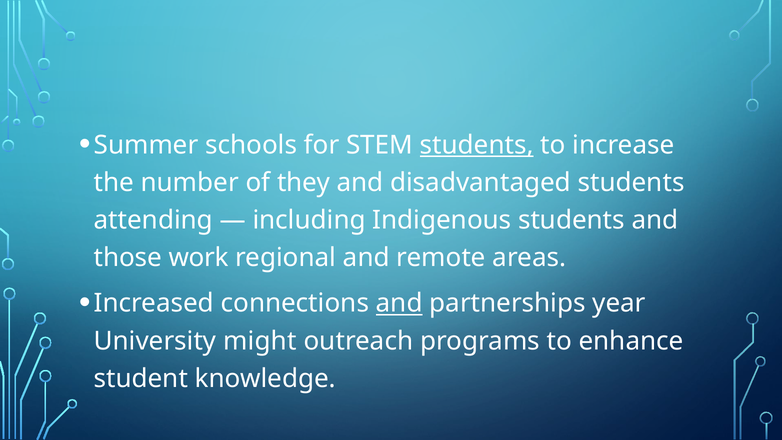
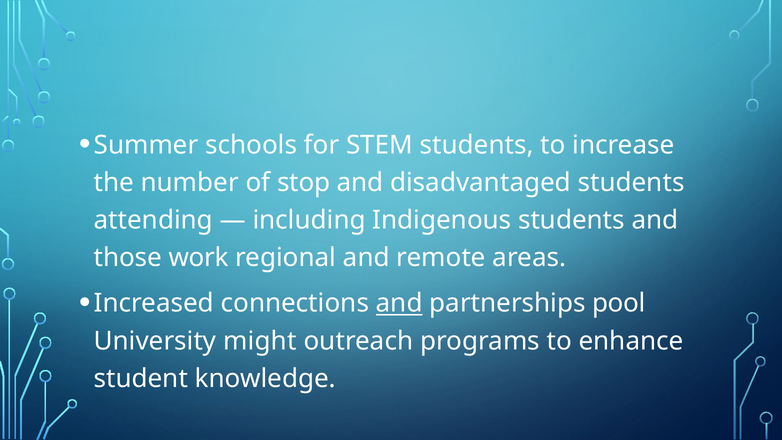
students underline: present -> none (477, 145)
they: they -> stop (304, 182)
year: year -> pool (619, 303)
